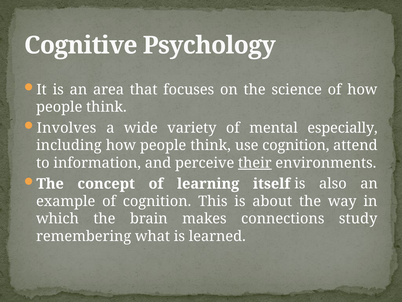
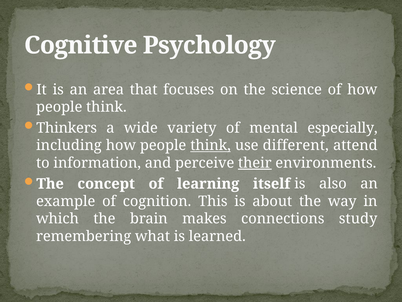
Involves: Involves -> Thinkers (67, 128)
think underline: none -> present (211, 145)
use cognition: cognition -> different (296, 145)
